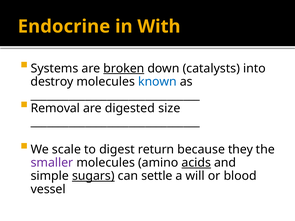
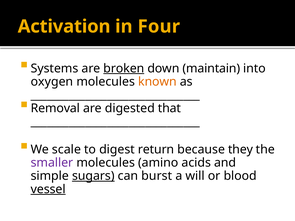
Endocrine: Endocrine -> Activation (64, 27)
With: With -> Four (159, 27)
catalysts: catalysts -> maintain (211, 68)
destroy: destroy -> oxygen (52, 82)
known colour: blue -> orange (157, 82)
size: size -> that (169, 108)
acids underline: present -> none (196, 163)
settle: settle -> burst (157, 176)
vessel underline: none -> present (48, 189)
